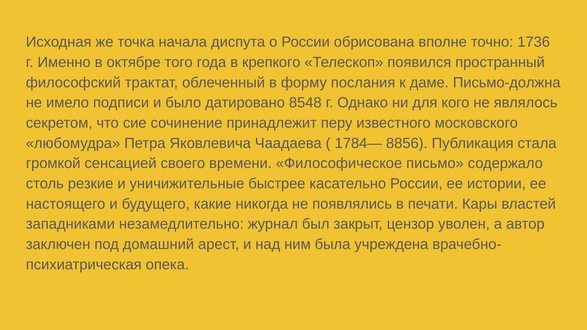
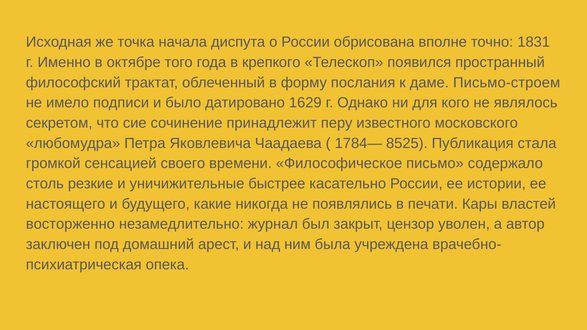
1736: 1736 -> 1831 (534, 42)
Письмо-должна: Письмо-должна -> Письмо-строем (507, 83)
8548: 8548 -> 1629 (305, 103)
8856: 8856 -> 8525 (407, 143)
западниками: западниками -> восторженно (70, 224)
